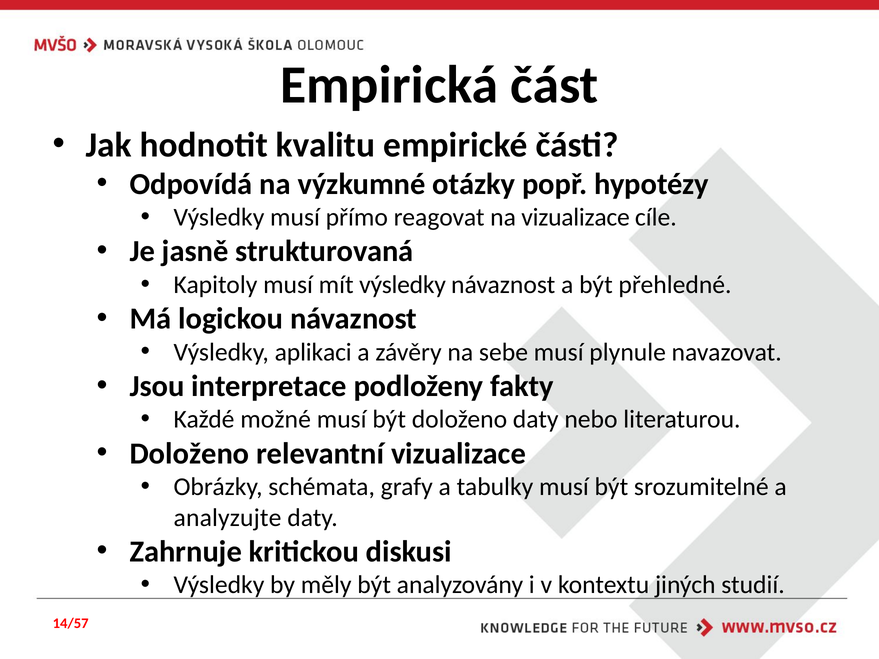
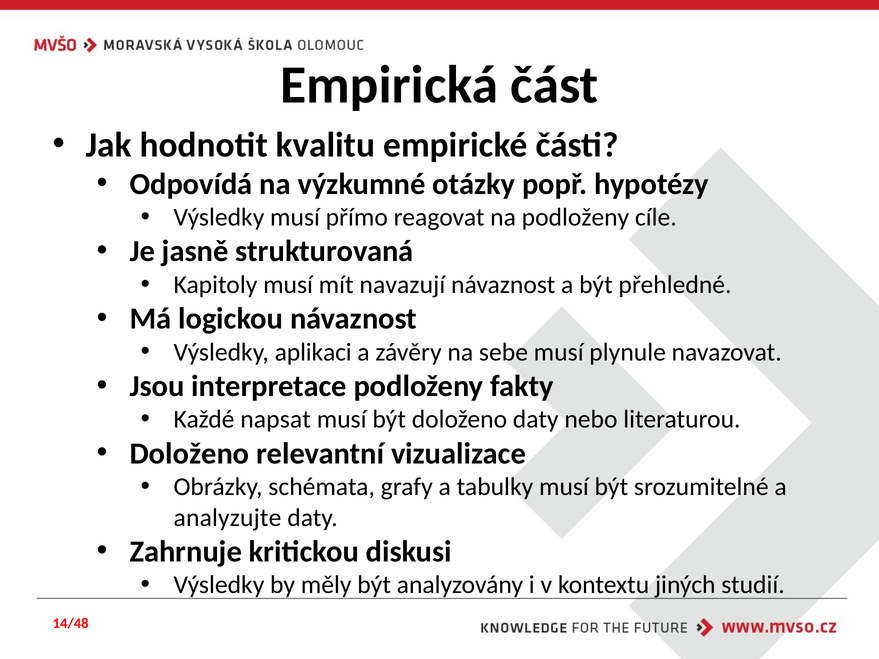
na vizualizace: vizualizace -> podloženy (575, 217)
mít výsledky: výsledky -> navazují (402, 285)
možné: možné -> napsat (276, 420)
14/57: 14/57 -> 14/48 (71, 624)
